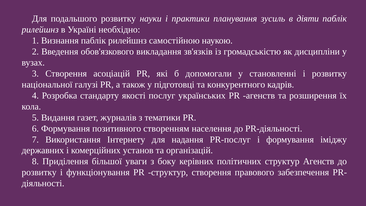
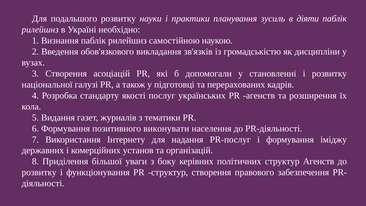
конкурентного: конкурентного -> перерахованих (236, 84)
створенням: створенням -> виконувати (166, 128)
